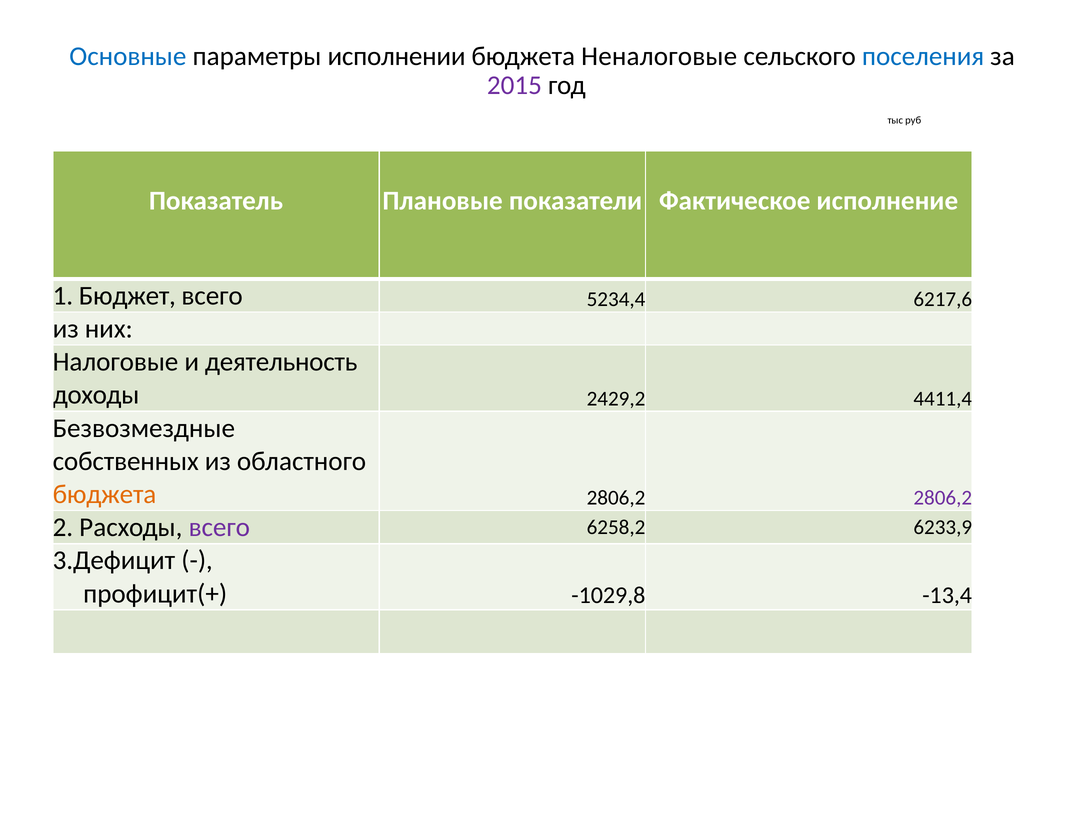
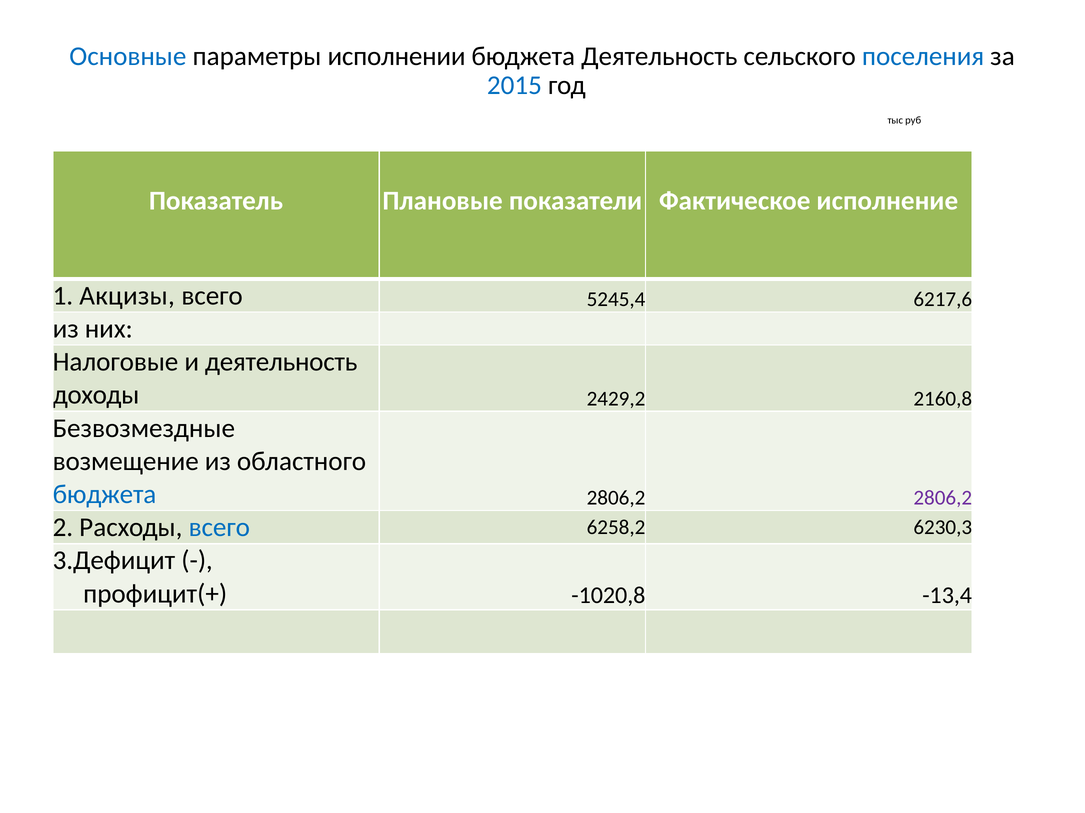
бюджета Неналоговые: Неналоговые -> Деятельность (659, 56)
2015 colour: purple -> blue (514, 85)
Бюджет: Бюджет -> Акцизы (127, 296)
5234,4: 5234,4 -> 5245,4 (616, 300)
4411,4: 4411,4 -> 2160,8 (943, 399)
собственных: собственных -> возмещение (126, 462)
бюджета colour: orange -> blue (104, 495)
всего colour: purple -> blue (219, 528)
6233,9: 6233,9 -> 6230,3 (943, 528)
-1029,8: -1029,8 -> -1020,8 (608, 596)
